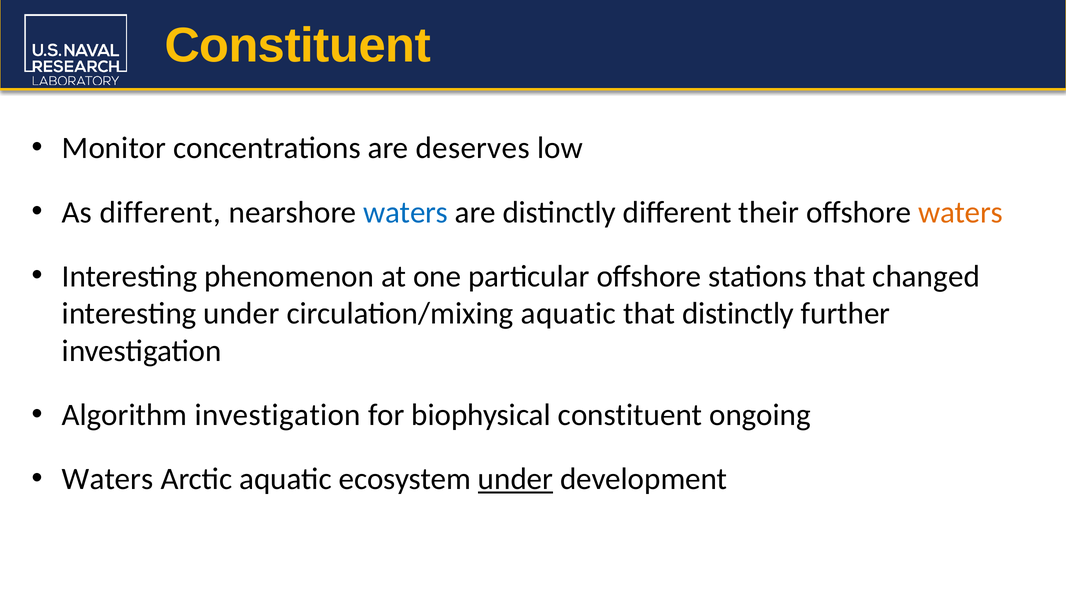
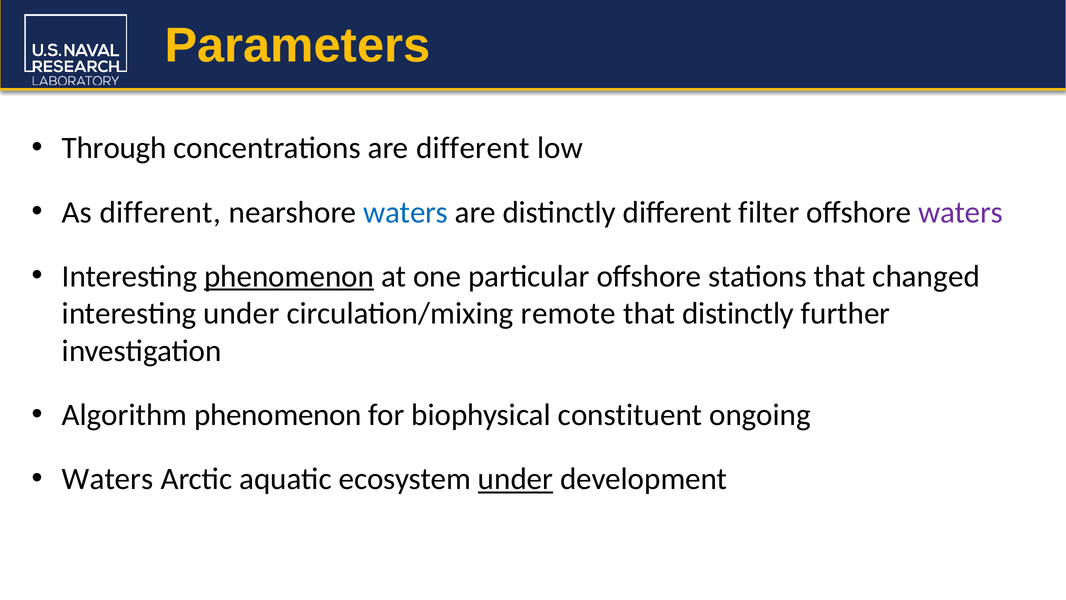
Constituent: Constituent -> Parameters (297, 46)
Monitor: Monitor -> Through (114, 148)
are deserves: deserves -> different (473, 148)
their: their -> filter (769, 212)
waters colour: orange -> purple (961, 212)
phenomenon underline: none -> present (289, 276)
circulation/mixing aquatic: aquatic -> remote (568, 313)
Algorithm investigation: investigation -> phenomenon (278, 415)
